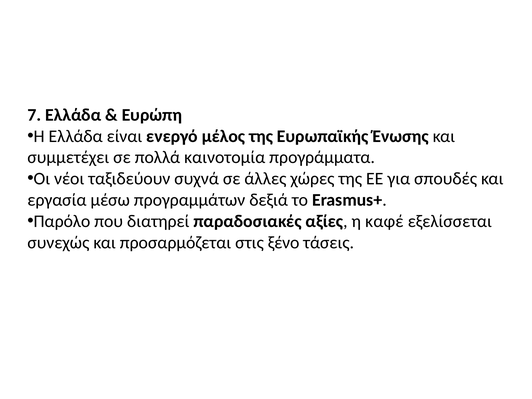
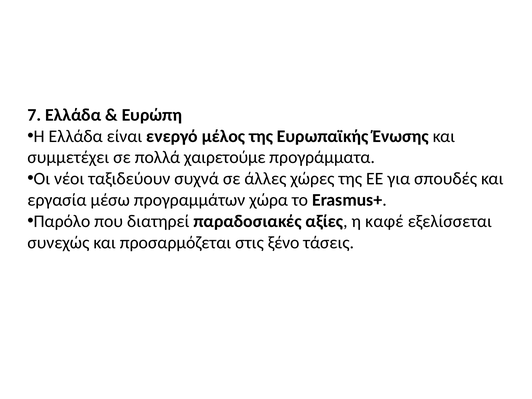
καινοτομία: καινοτομία -> χαιρετούμε (225, 157)
δεξιά: δεξιά -> χώρα (269, 200)
